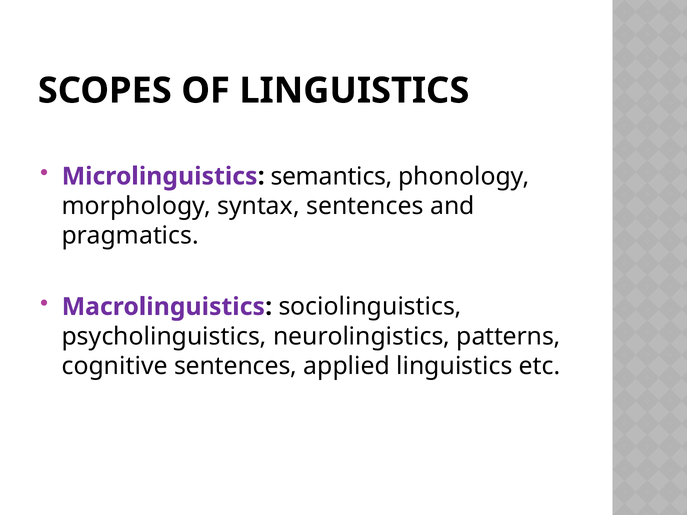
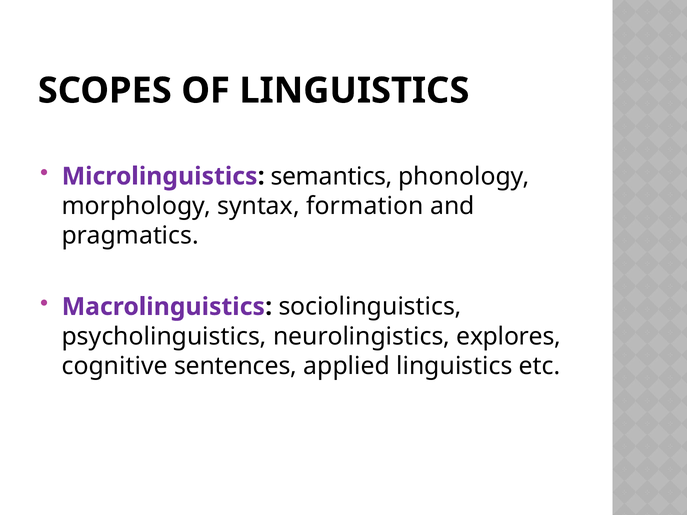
syntax sentences: sentences -> formation (365, 206)
patterns: patterns -> explores (509, 337)
